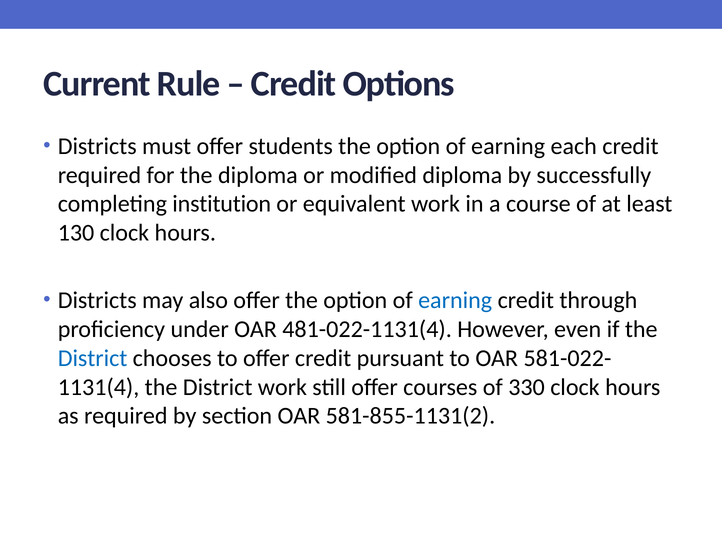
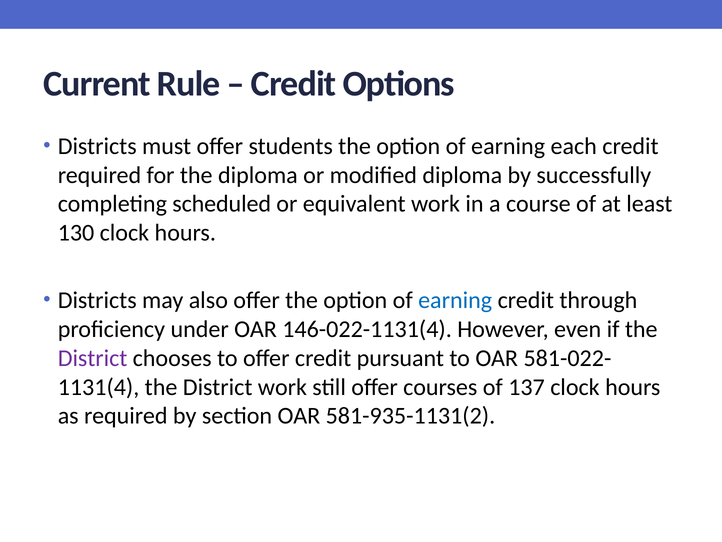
institution: institution -> scheduled (222, 204)
481-022-1131(4: 481-022-1131(4 -> 146-022-1131(4 (367, 329)
District colour: blue -> purple (93, 358)
330: 330 -> 137 (527, 387)
581-855-1131(2: 581-855-1131(2 -> 581-935-1131(2 (410, 416)
